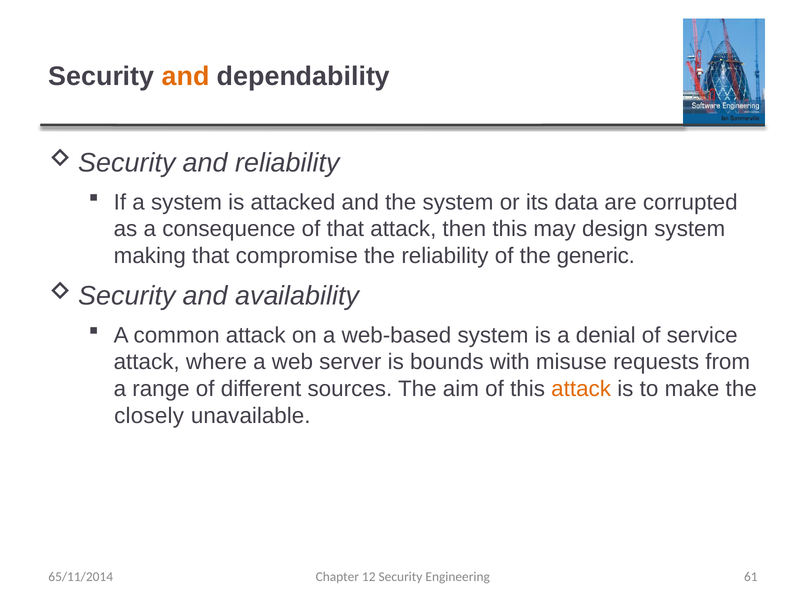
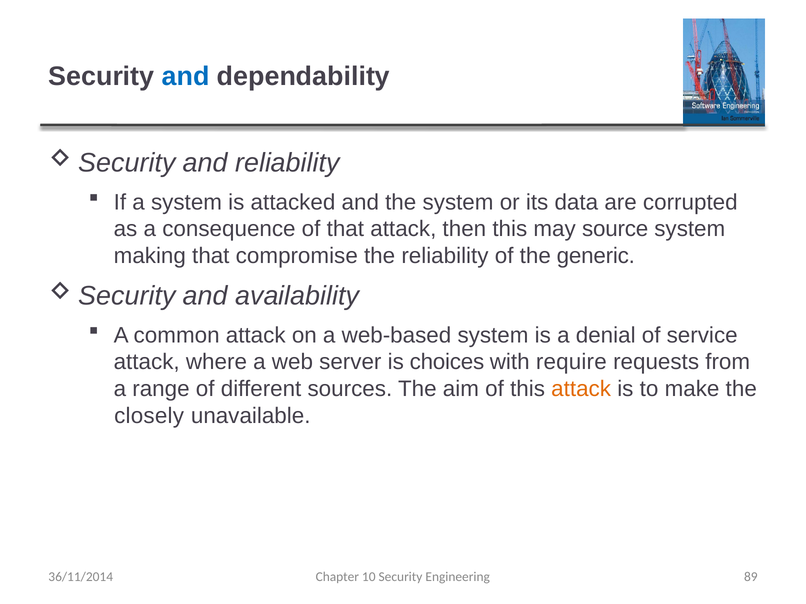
and colour: orange -> blue (186, 76)
design: design -> source (615, 229)
bounds: bounds -> choices (447, 362)
misuse: misuse -> require (571, 362)
12: 12 -> 10 (369, 577)
61: 61 -> 89 (751, 577)
65/11/2014: 65/11/2014 -> 36/11/2014 (81, 577)
